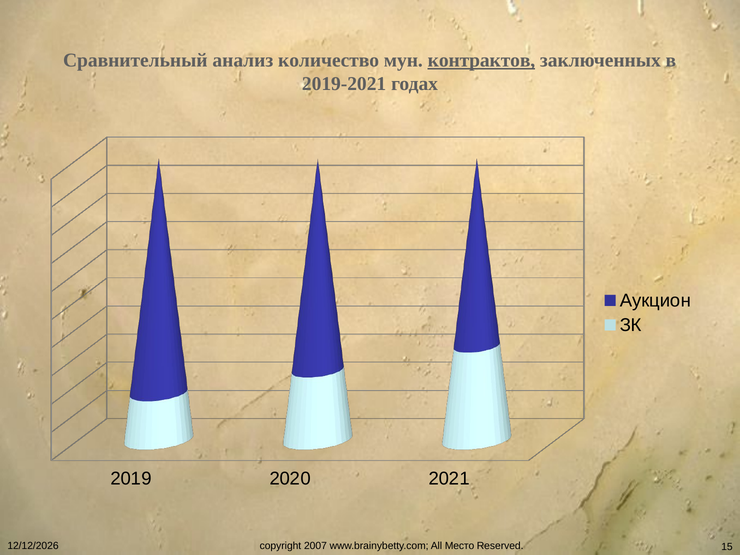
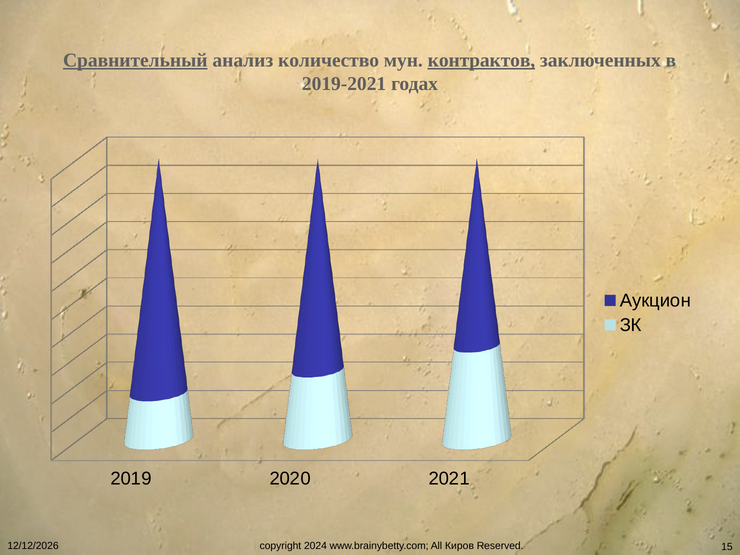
Сравнительный underline: none -> present (135, 60)
2007: 2007 -> 2024 (315, 546)
Место: Место -> Киров (459, 546)
